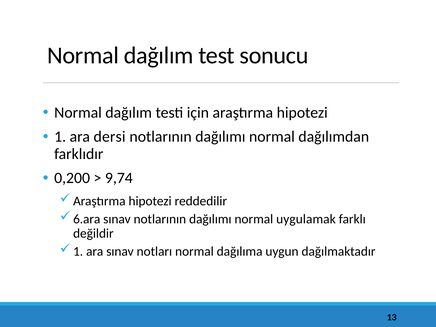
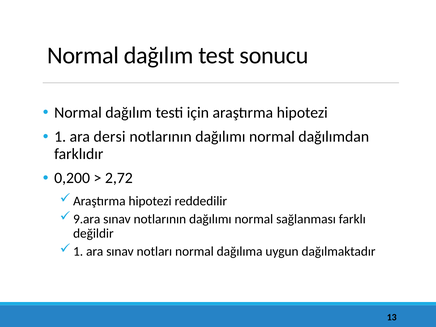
9,74: 9,74 -> 2,72 (119, 178)
6.ara: 6.ara -> 9.ara (87, 219)
uygulamak: uygulamak -> sağlanması (306, 219)
